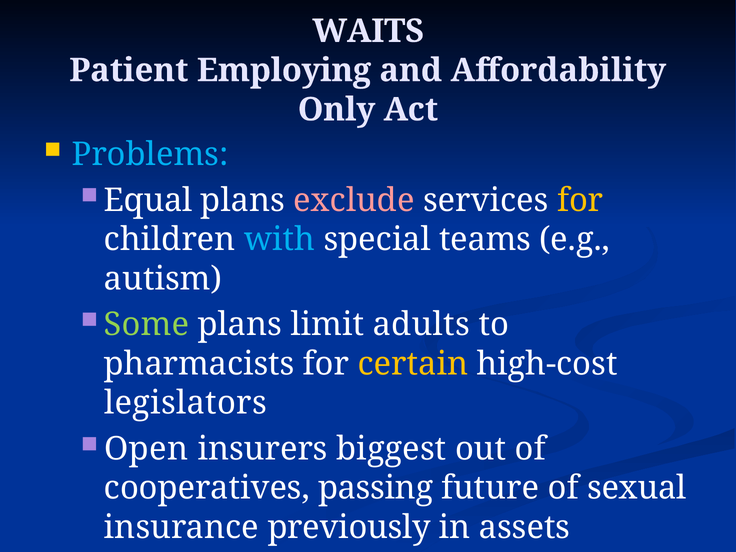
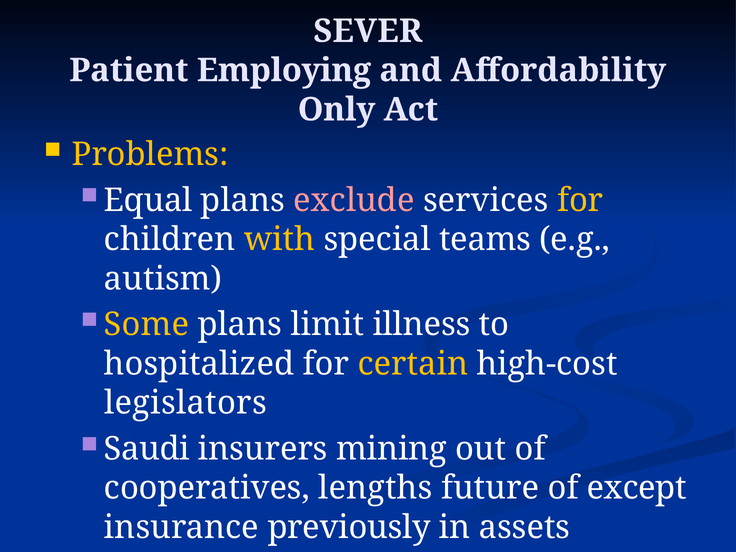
WAITS: WAITS -> SEVER (368, 31)
Problems colour: light blue -> yellow (150, 154)
with colour: light blue -> yellow (280, 239)
Some colour: light green -> yellow (147, 325)
adults: adults -> illness (421, 325)
pharmacists: pharmacists -> hospitalized (199, 364)
Open: Open -> Saudi (147, 449)
biggest: biggest -> mining (392, 449)
passing: passing -> lengths (375, 488)
sexual: sexual -> except (637, 488)
